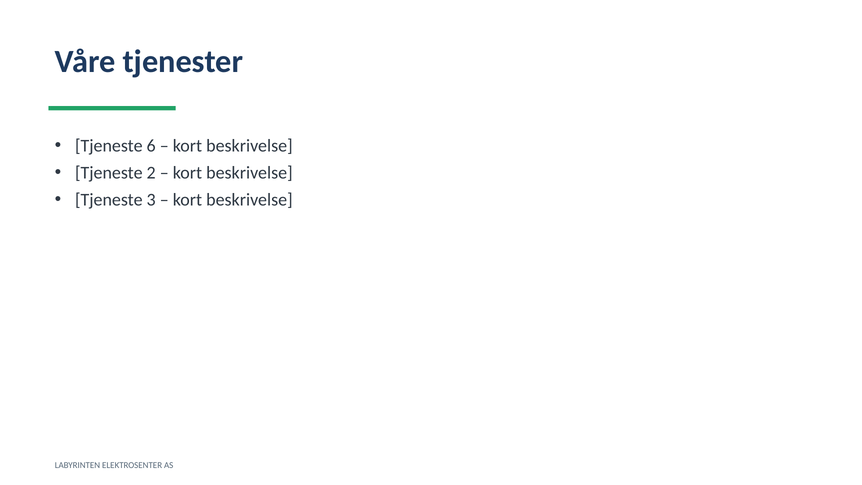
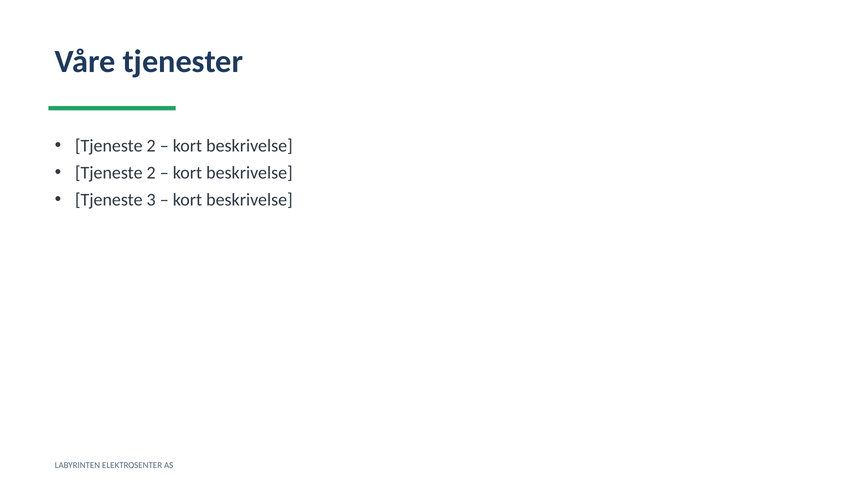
6: 6 -> 2 (151, 146)
